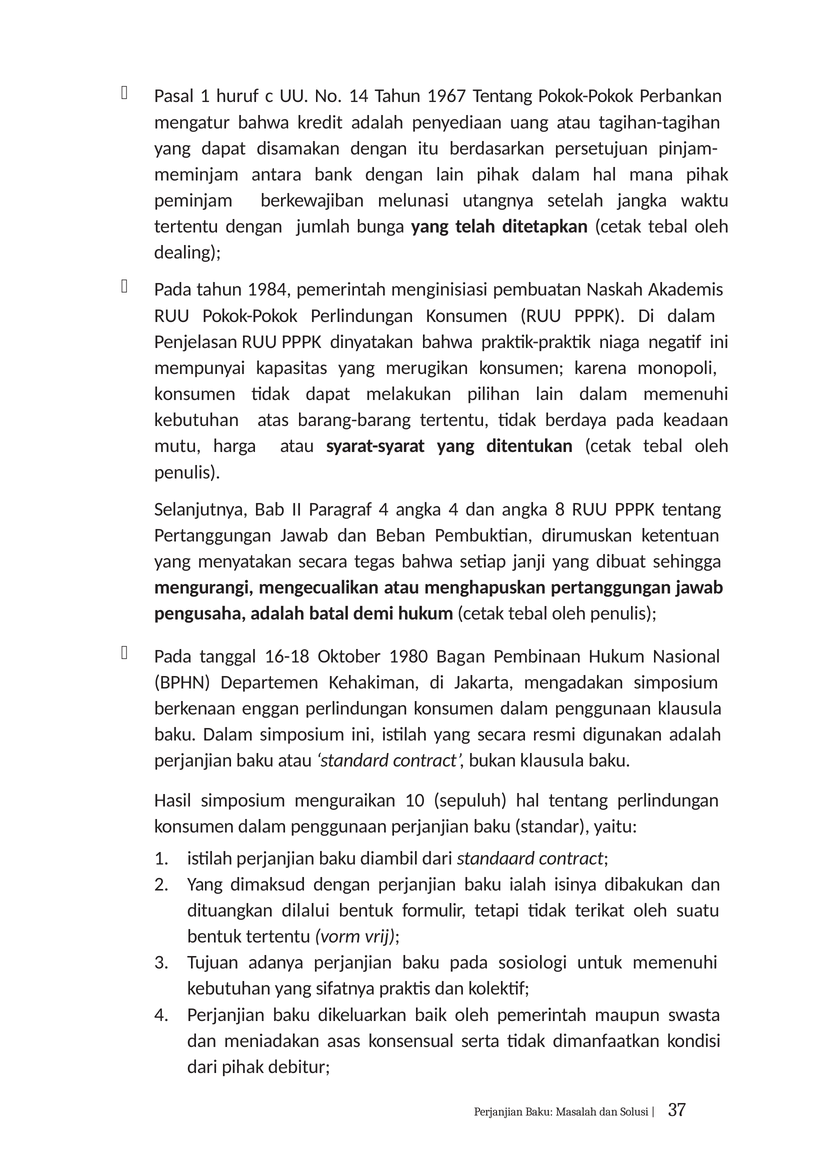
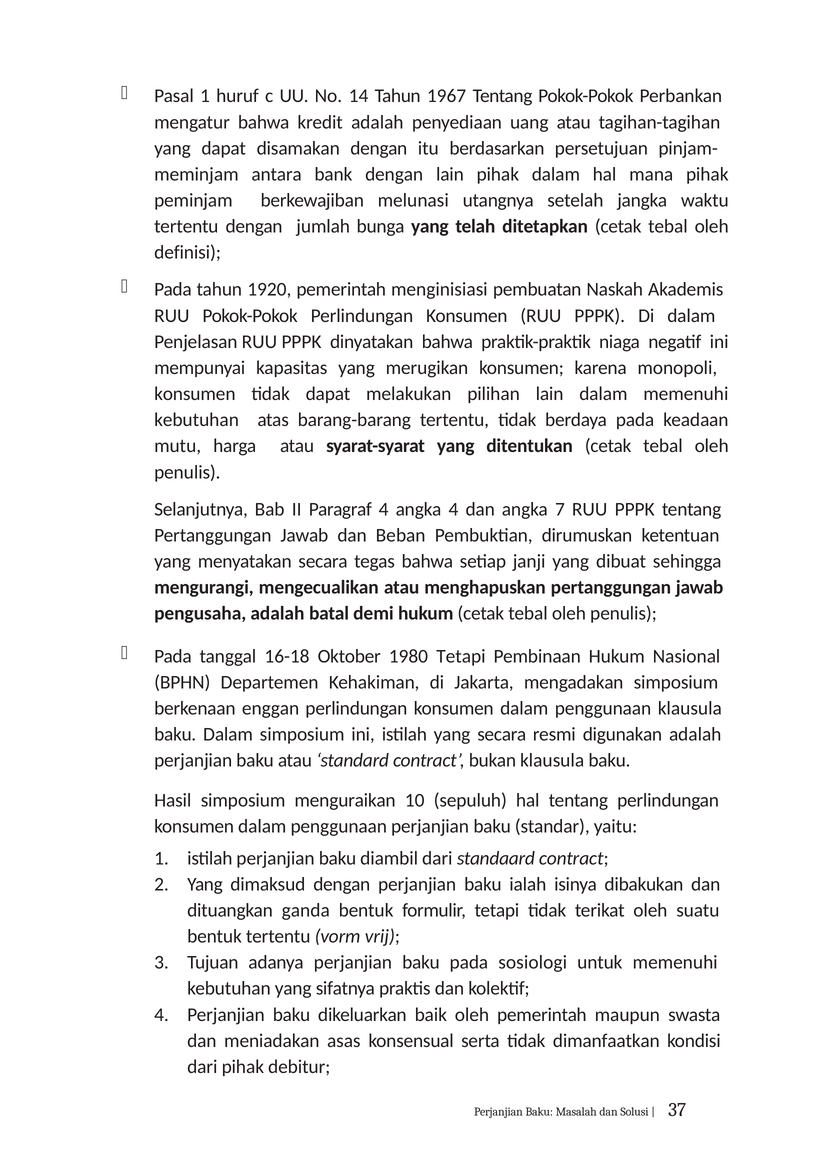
dealing: dealing -> definisi (188, 253)
1984: 1984 -> 1920 (269, 290)
8: 8 -> 7 (560, 510)
1980 Bagan: Bagan -> Tetapi (461, 657)
dilalui: dilalui -> ganda (306, 911)
